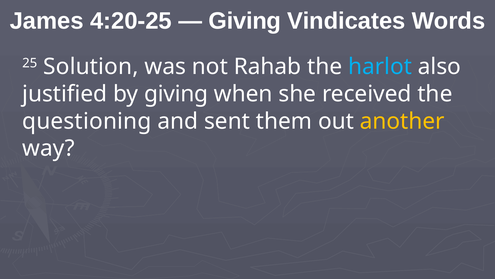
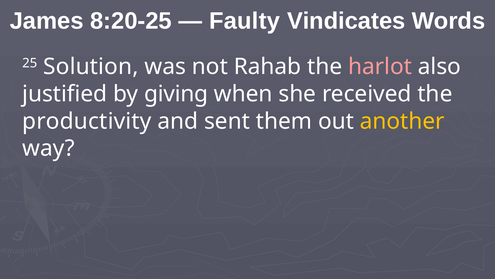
4:20-25: 4:20-25 -> 8:20-25 (131, 21)
Giving: Giving -> Faulty (245, 21)
harlot colour: light blue -> pink (380, 67)
questioning: questioning -> productivity (87, 121)
